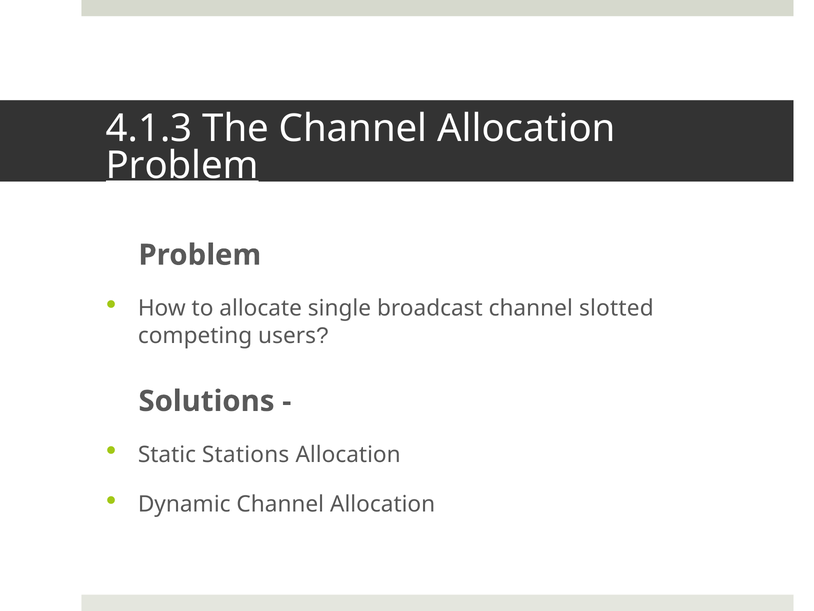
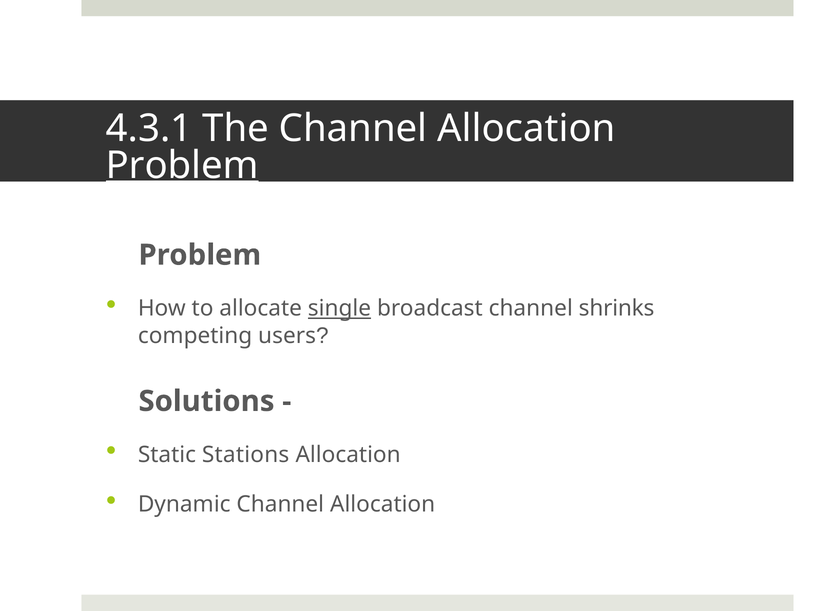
4.1.3: 4.1.3 -> 4.3.1 (149, 128)
single underline: none -> present (339, 308)
slotted: slotted -> shrinks (617, 308)
